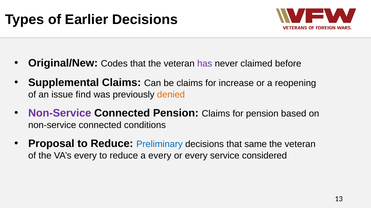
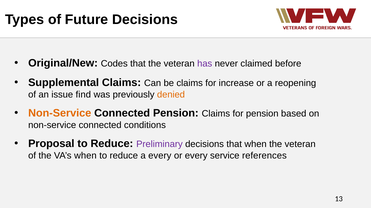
Earlier: Earlier -> Future (87, 20)
Non-Service colour: purple -> orange (60, 113)
Preliminary colour: blue -> purple (159, 145)
that same: same -> when (256, 145)
VA’s every: every -> when (85, 156)
considered: considered -> references (264, 156)
